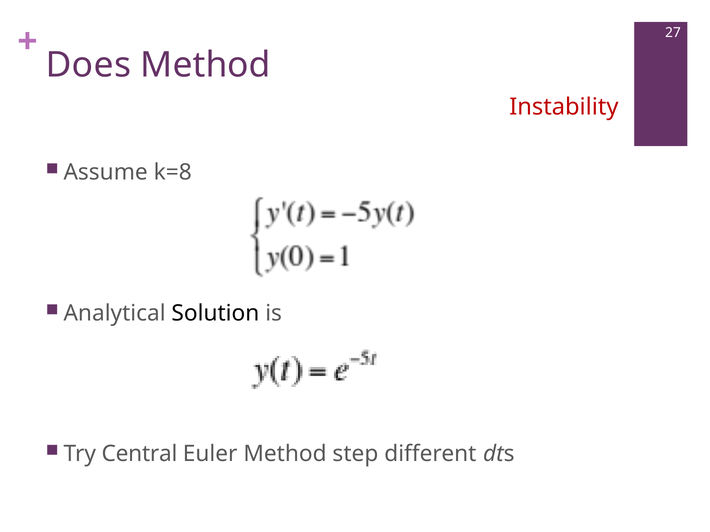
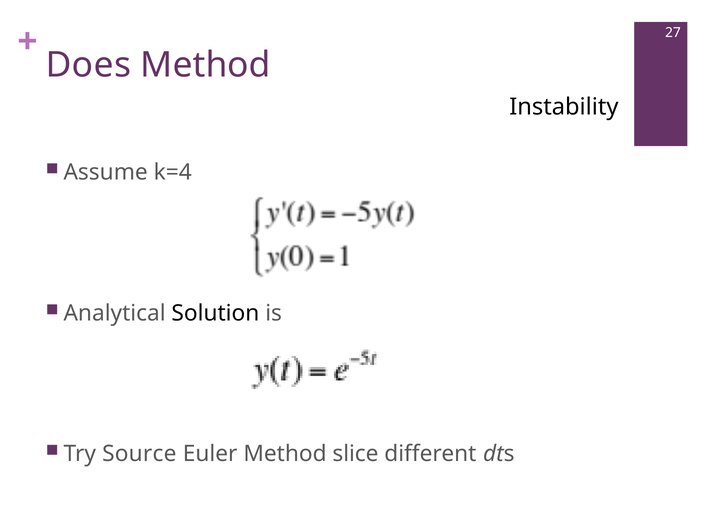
Instability colour: red -> black (564, 107)
k=8: k=8 -> k=4 (173, 173)
Central: Central -> Source (139, 454)
step: step -> slice (355, 454)
